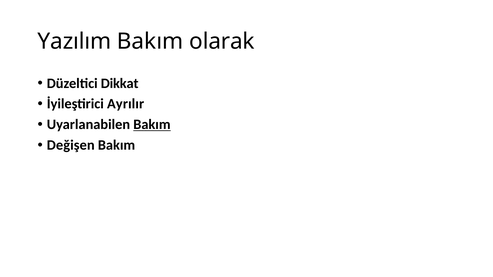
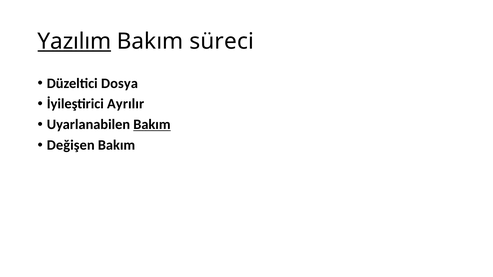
Yazılım underline: none -> present (74, 41)
olarak: olarak -> süreci (222, 41)
Dikkat: Dikkat -> Dosya (119, 83)
